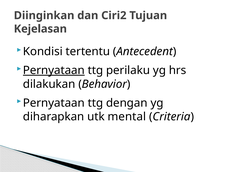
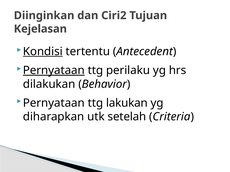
Kondisi underline: none -> present (43, 52)
dengan: dengan -> lakukan (127, 103)
mental: mental -> setelah (127, 117)
